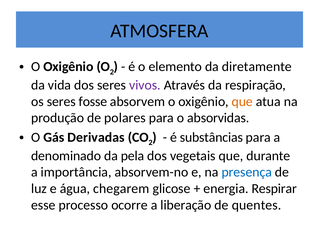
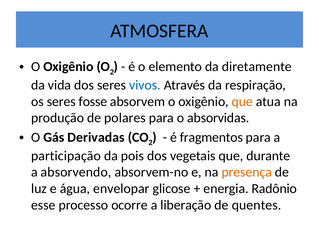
vivos colour: purple -> blue (145, 85)
substâncias: substâncias -> fragmentos (211, 137)
denominado: denominado -> participação (66, 156)
pela: pela -> pois (132, 156)
importância: importância -> absorvendo (76, 172)
presença colour: blue -> orange (247, 172)
chegarem: chegarem -> envelopar (121, 189)
Respirar: Respirar -> Radônio (274, 189)
